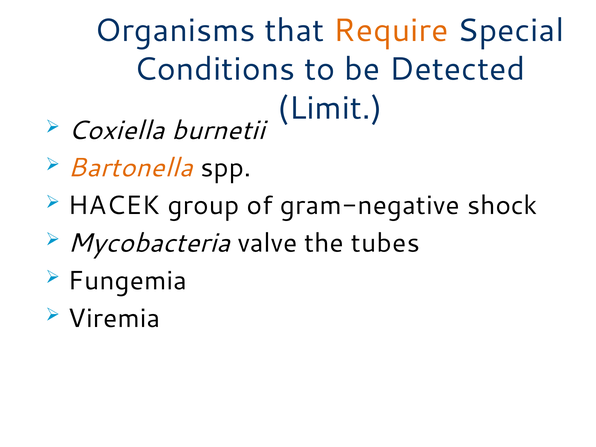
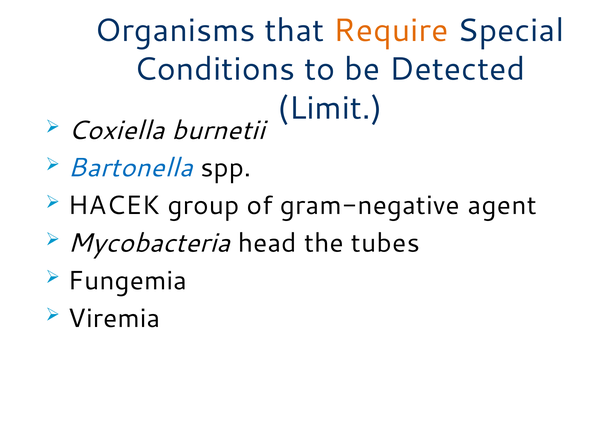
Bartonella colour: orange -> blue (130, 168)
shock: shock -> agent (502, 206)
valve: valve -> head (267, 243)
